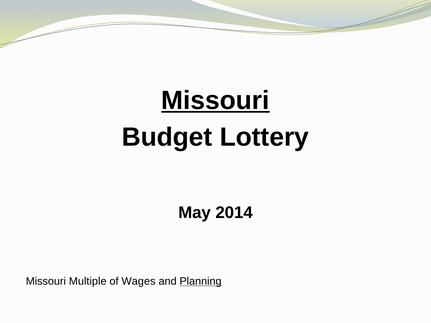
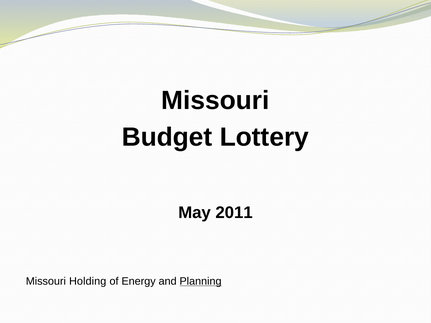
Missouri underline: present -> none (215, 100)
2014: 2014 -> 2011 (234, 213)
Multiple: Multiple -> Holding (88, 281)
Wages: Wages -> Energy (139, 281)
